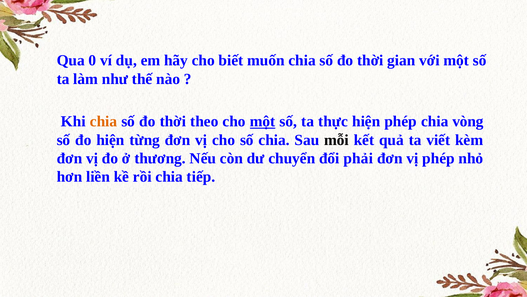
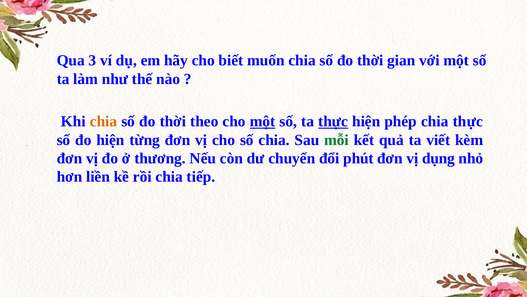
0: 0 -> 3 (93, 60)
thực underline: none -> present (333, 121)
chia vòng: vòng -> thực (468, 121)
mỗi colour: black -> green (337, 140)
phải: phải -> phút (358, 158)
vị phép: phép -> dụng (439, 158)
